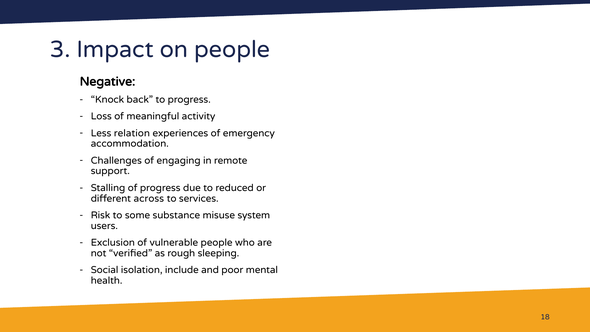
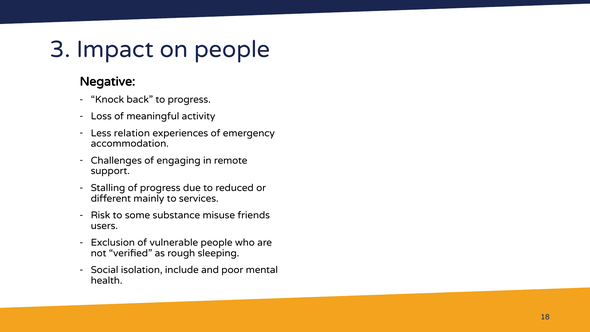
across: across -> mainly (149, 198)
system: system -> friends (254, 215)
